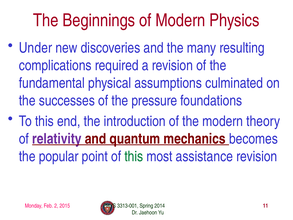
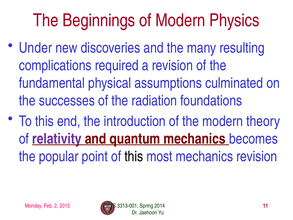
pressure: pressure -> radiation (154, 101)
this colour: green -> black (134, 156)
most assistance: assistance -> mechanics (204, 156)
